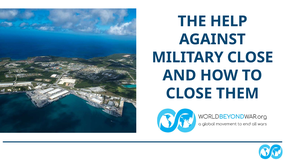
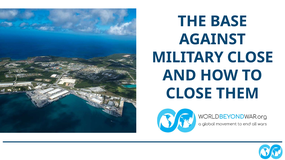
HELP: HELP -> BASE (229, 21)
